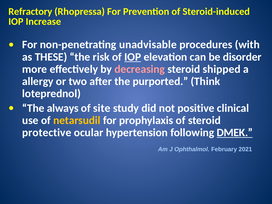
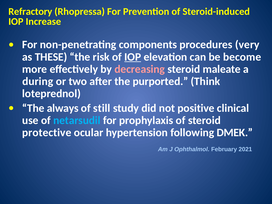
unadvisable: unadvisable -> components (148, 45)
with: with -> very (247, 45)
disorder: disorder -> become (242, 57)
shipped: shipped -> maleate (222, 69)
allergy: allergy -> during (38, 81)
site: site -> still (102, 108)
netarsudil colour: yellow -> light blue (77, 120)
DMEK underline: present -> none (235, 133)
